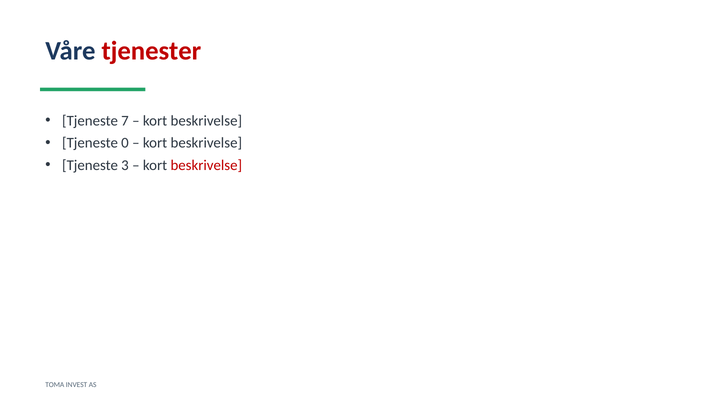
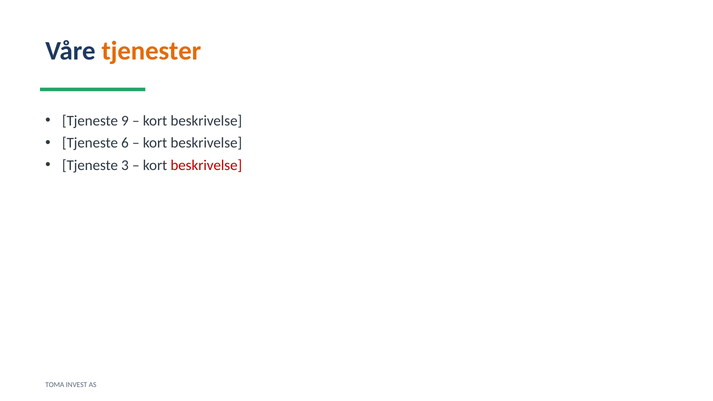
tjenester colour: red -> orange (151, 51)
7: 7 -> 9 (125, 121)
0: 0 -> 6 (125, 143)
